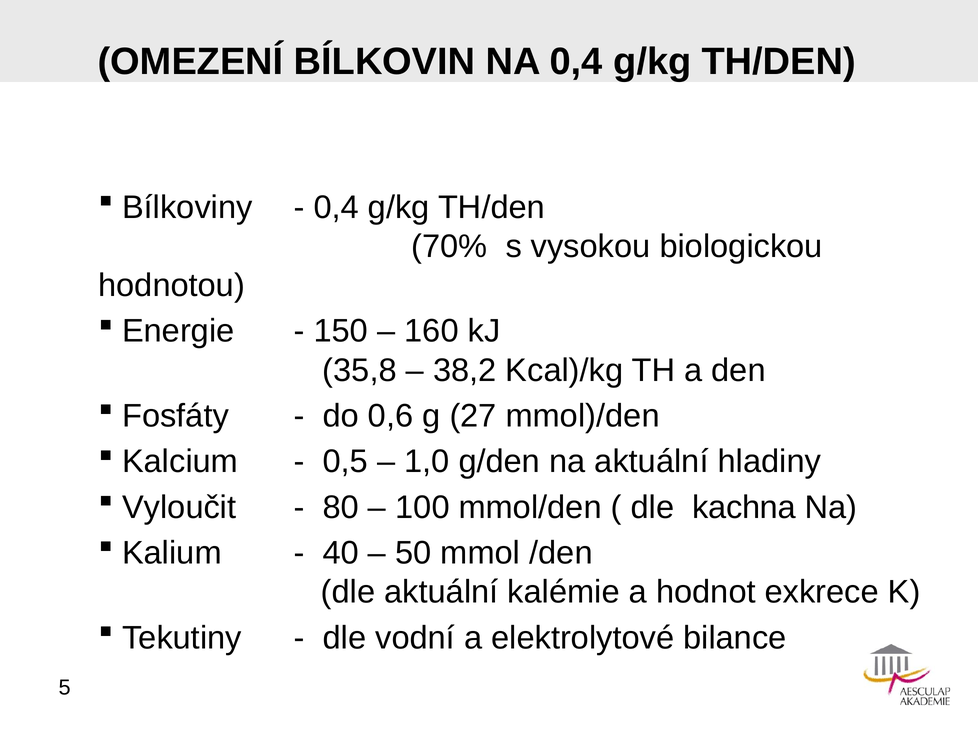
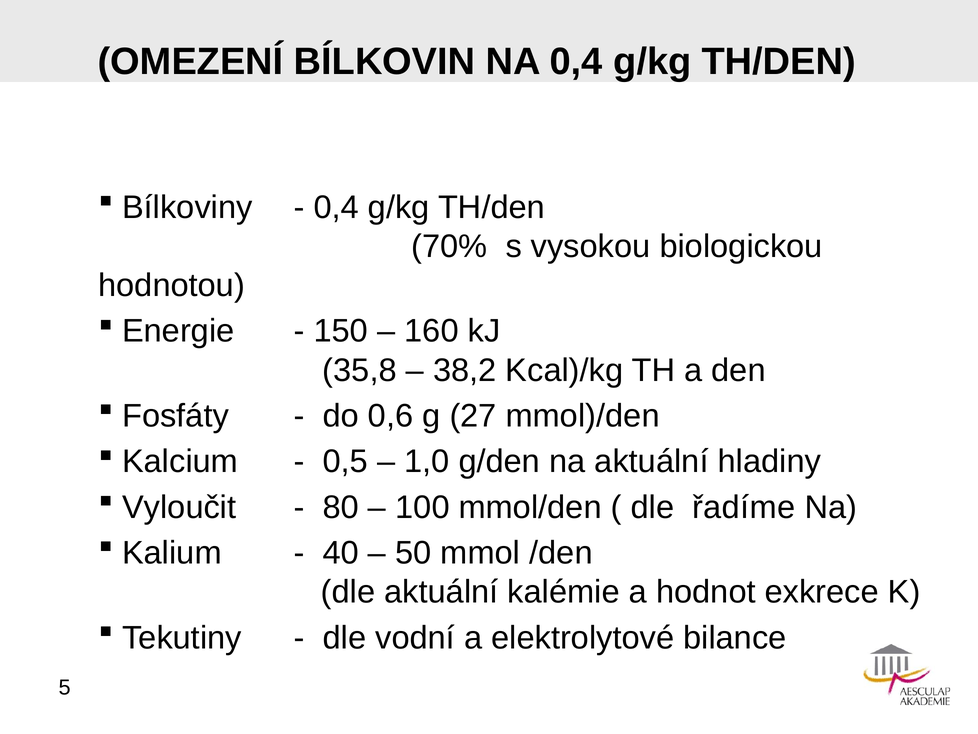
kachna: kachna -> řadíme (744, 507)
